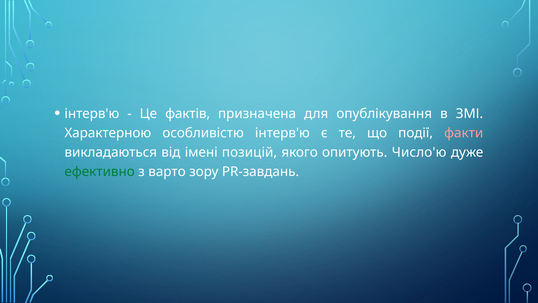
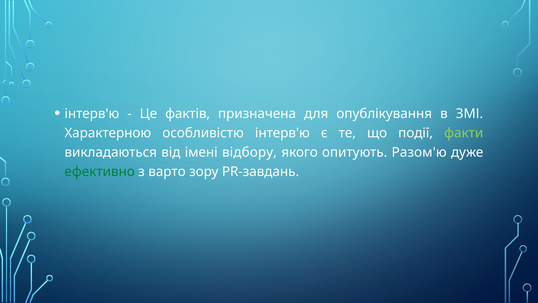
факти colour: pink -> light green (464, 133)
позицій: позицій -> відбору (249, 152)
Число'ю: Число'ю -> Разом'ю (419, 152)
